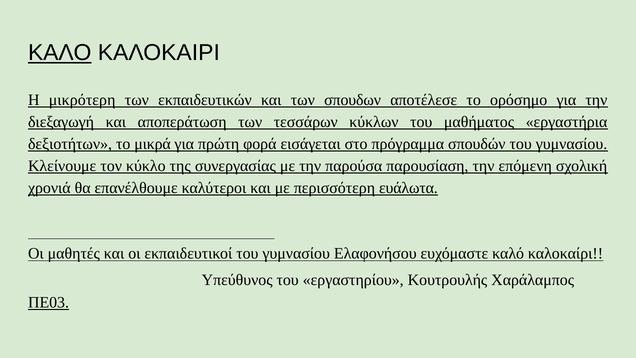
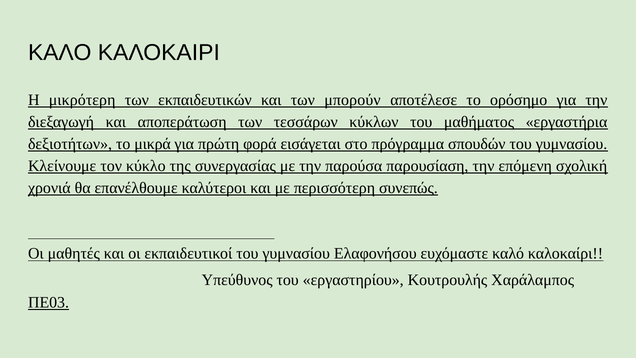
ΚΑΛΟ underline: present -> none (60, 53)
σπουδων: σπουδων -> μπορούν (352, 100)
ευάλωτα: ευάλωτα -> συνεπώς (408, 188)
